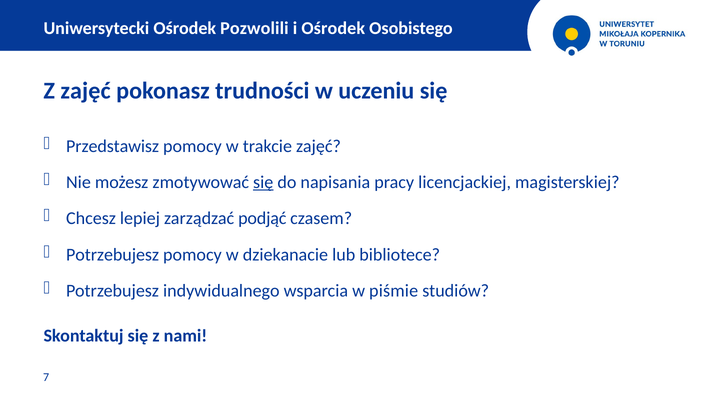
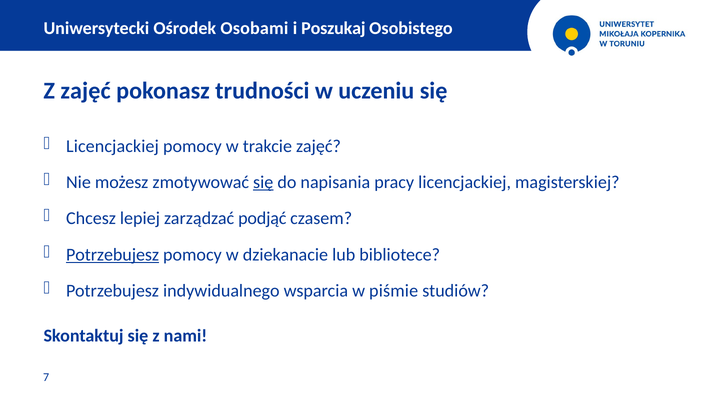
Pozwolili: Pozwolili -> Osobami (254, 28)
i Ośrodek: Ośrodek -> Poszukaj (333, 28)
Przedstawisz: Przedstawisz -> Licencjackiej (113, 147)
Potrzebujesz underline: none -> present (113, 255)
